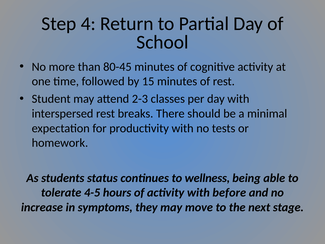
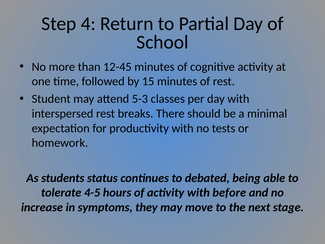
80-45: 80-45 -> 12-45 (117, 67)
2-3: 2-3 -> 5-3 (140, 99)
wellness: wellness -> debated (207, 178)
